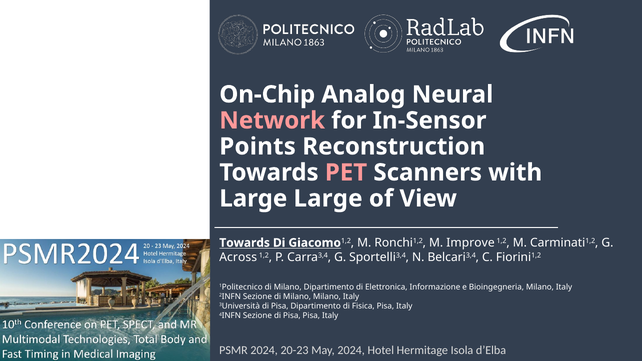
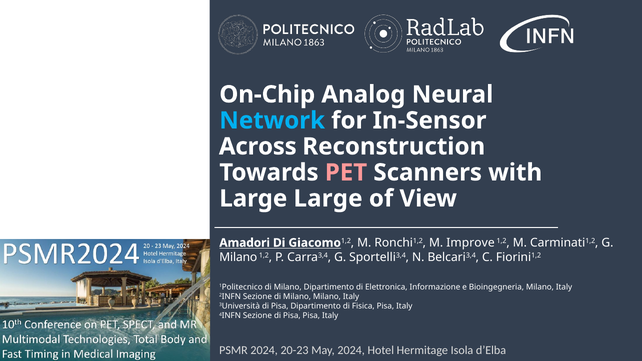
Network colour: pink -> light blue (272, 121)
Points: Points -> Across (258, 147)
Towards: Towards -> Amadori (245, 243)
Across: Across -> Milano (238, 257)
